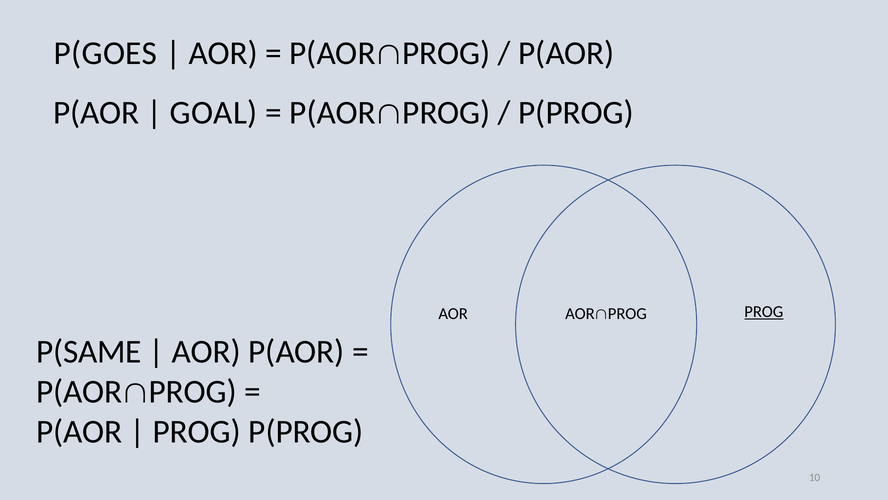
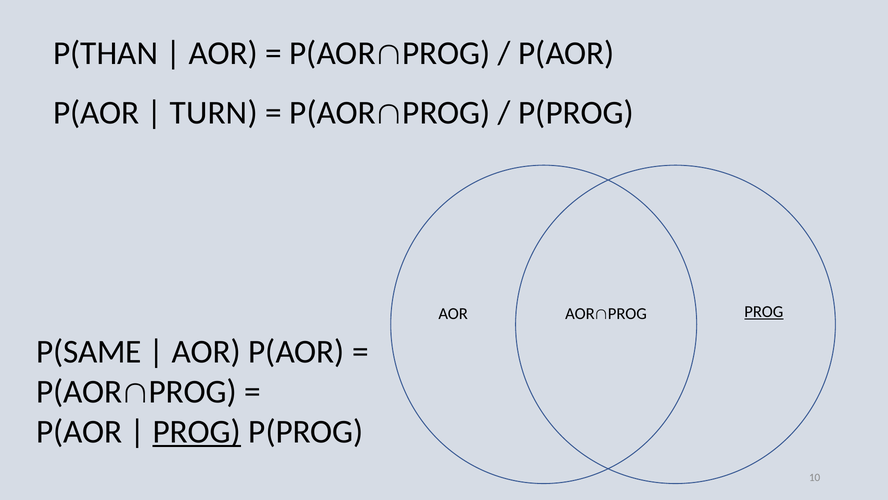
P(GOES: P(GOES -> P(THAN (106, 53)
GOAL: GOAL -> TURN (214, 113)
PROG underline: none -> present (197, 431)
